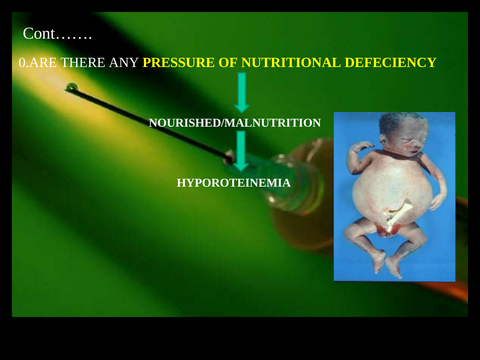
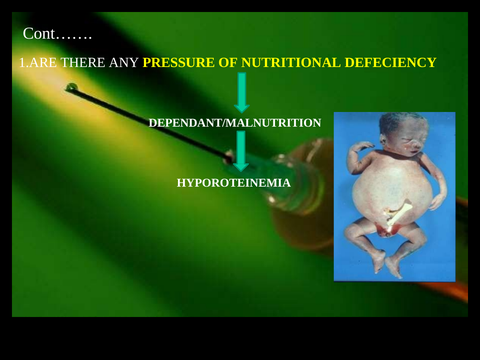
0.ARE: 0.ARE -> 1.ARE (38, 62)
NOURISHED/MALNUTRITION: NOURISHED/MALNUTRITION -> DEPENDANT/MALNUTRITION (235, 123)
